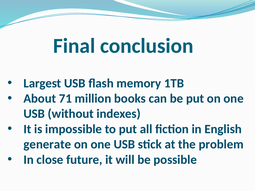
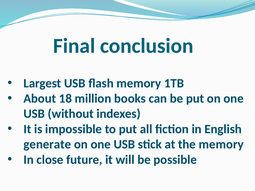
71: 71 -> 18 (65, 99)
the problem: problem -> memory (221, 145)
